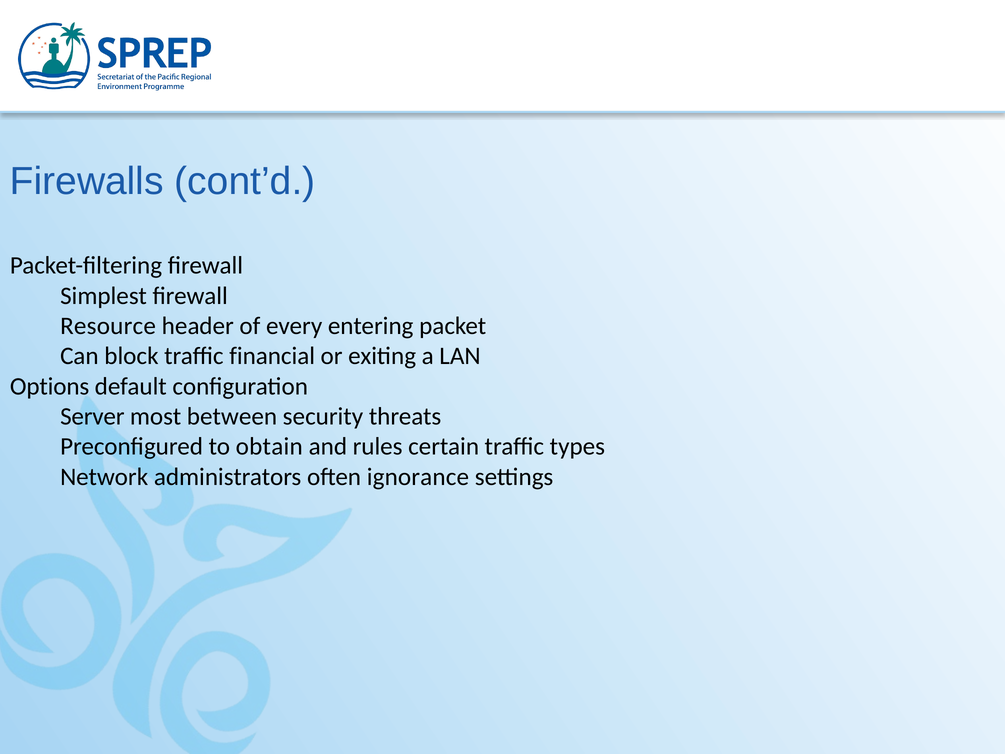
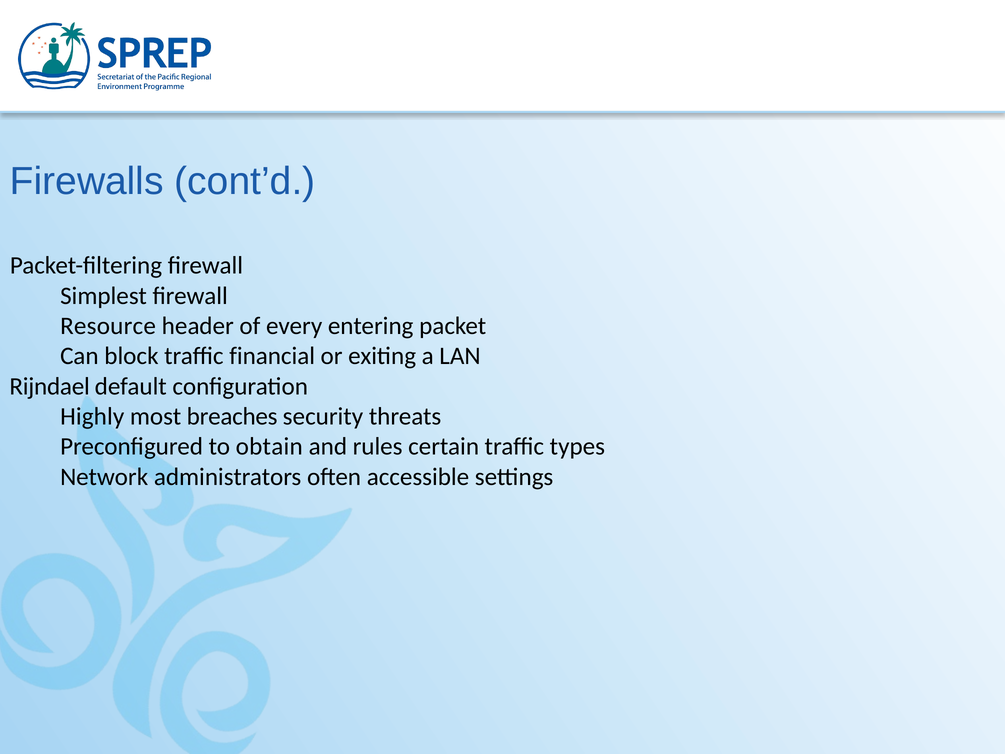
Options: Options -> Rijndael (50, 386)
Server: Server -> Highly (92, 416)
between: between -> breaches (232, 416)
ignorance: ignorance -> accessible (418, 477)
